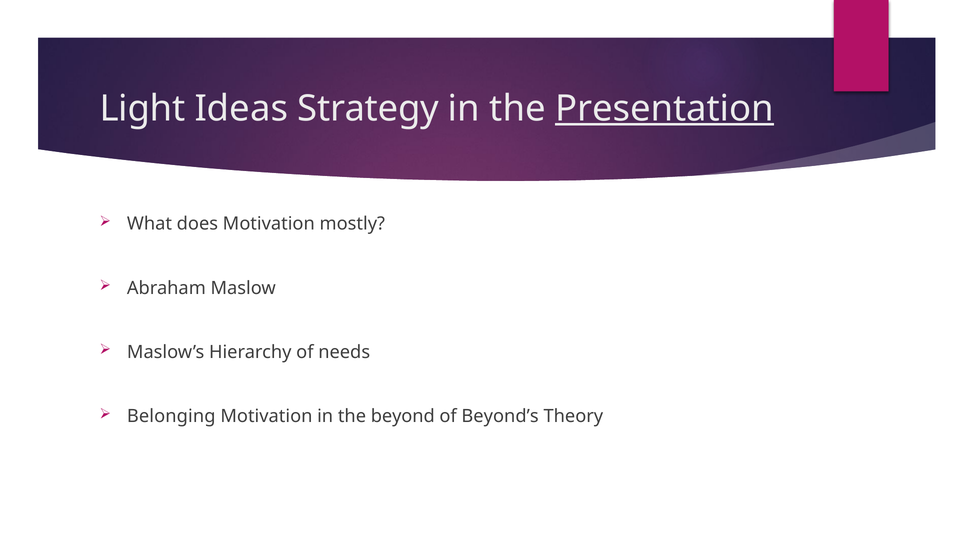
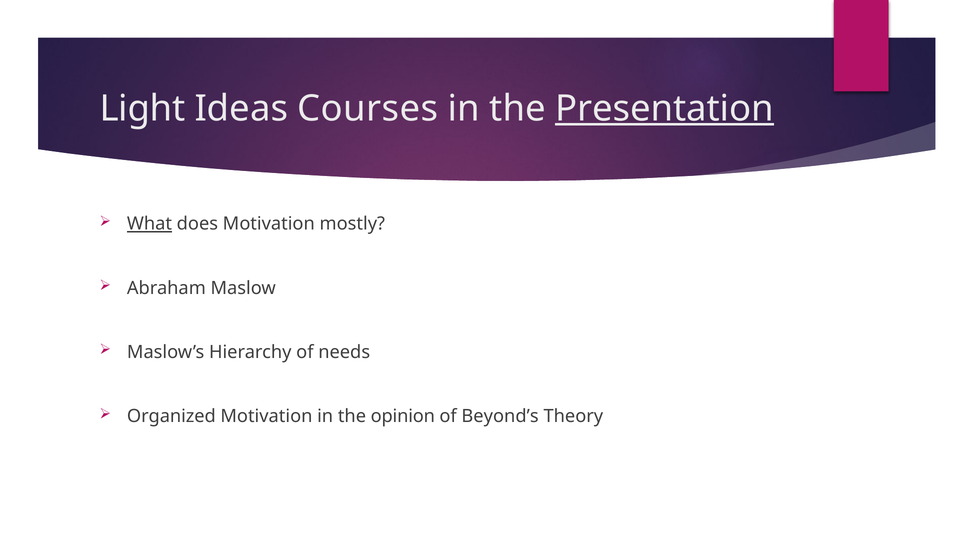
Strategy: Strategy -> Courses (368, 109)
What underline: none -> present (150, 224)
Belonging: Belonging -> Organized (171, 416)
beyond: beyond -> opinion (403, 416)
